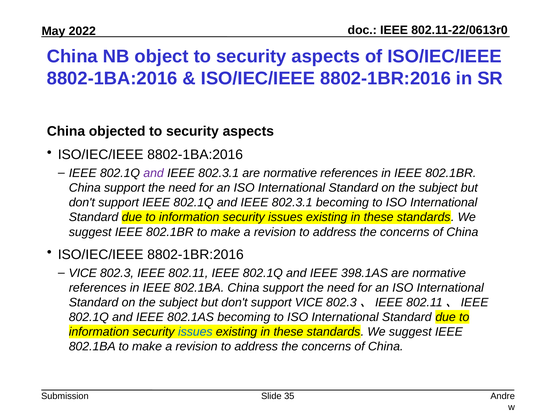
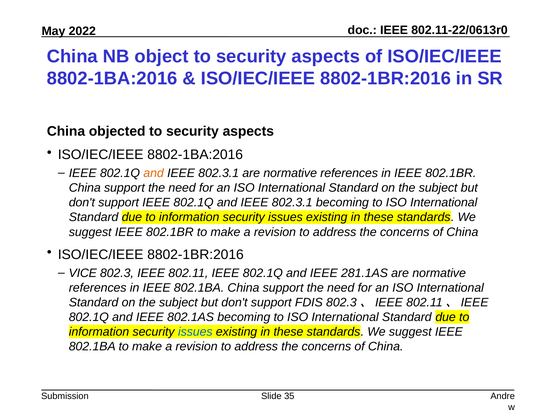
and colour: purple -> orange (154, 173)
398.1AS: 398.1AS -> 281.1AS (365, 273)
support VICE: VICE -> FDIS (309, 303)
